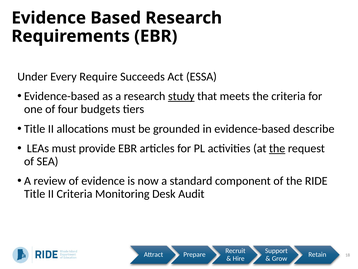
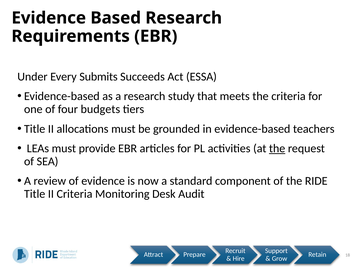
Require: Require -> Submits (99, 76)
study underline: present -> none (181, 96)
describe: describe -> teachers (314, 129)
